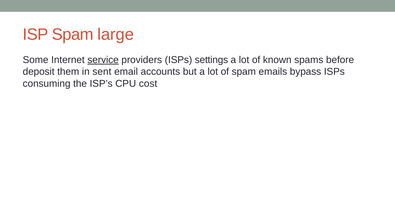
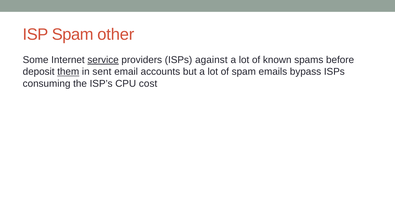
large: large -> other (116, 34)
settings: settings -> against (211, 60)
them underline: none -> present (68, 72)
